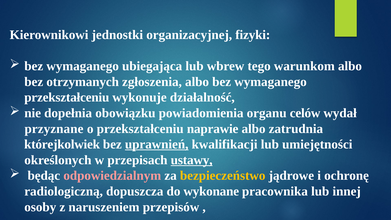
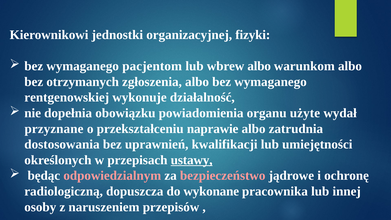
ubiegająca: ubiegająca -> pacjentom (152, 66)
wbrew tego: tego -> albo (259, 66)
przekształceniu: przekształceniu -> rentgenowskiej (67, 97)
celów: celów -> użyte (305, 113)
którejkolwiek: którejkolwiek -> dostosowania (62, 144)
uprawnień underline: present -> none (157, 144)
bezpieczeństwo colour: yellow -> pink (223, 176)
